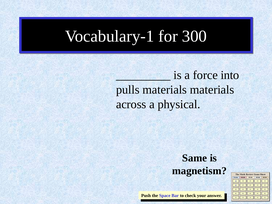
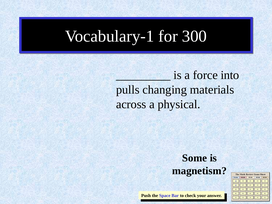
pulls materials: materials -> changing (165, 90)
Same: Same -> Some (195, 158)
